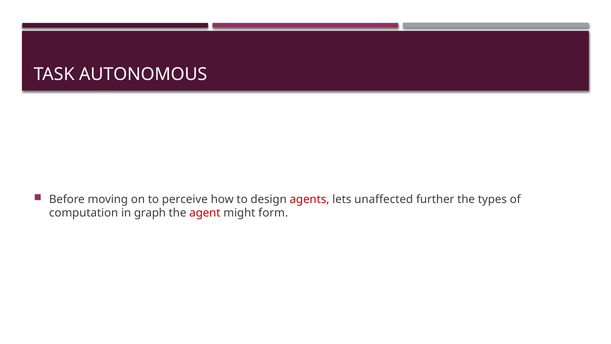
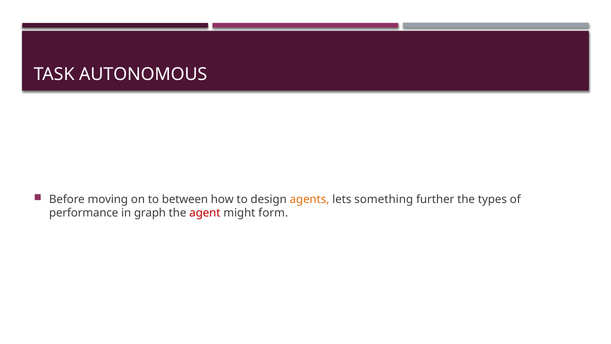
perceive: perceive -> between (185, 199)
agents colour: red -> orange (310, 199)
unaffected: unaffected -> something (384, 199)
computation: computation -> performance (84, 213)
